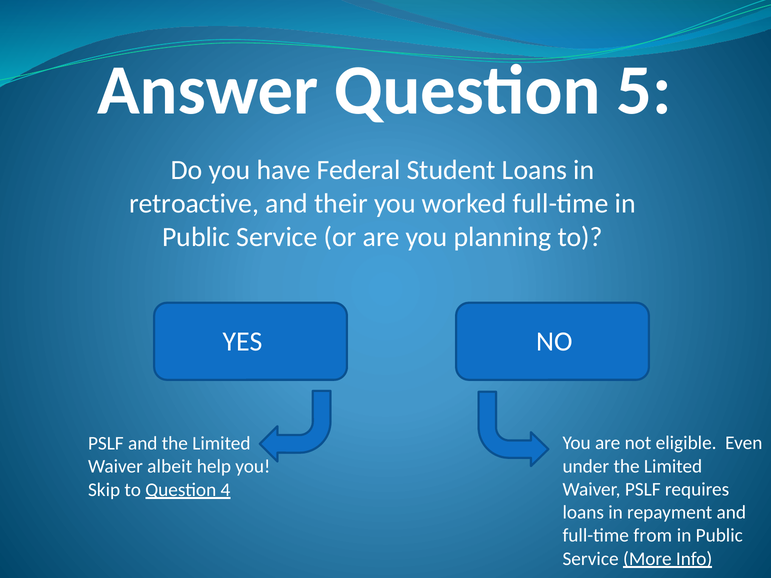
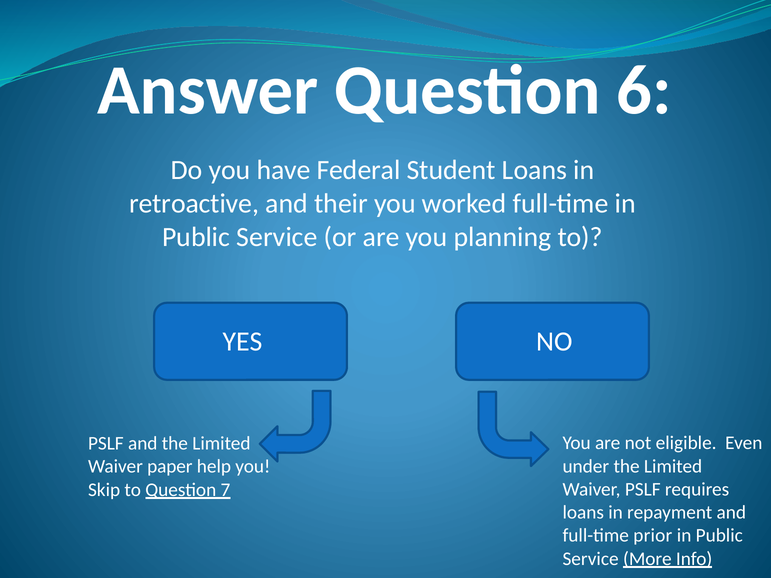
5: 5 -> 6 (644, 91)
albeit: albeit -> paper (170, 467)
4: 4 -> 7 (225, 490)
from: from -> prior (653, 536)
